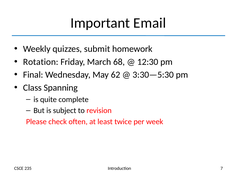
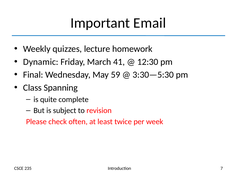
submit: submit -> lecture (97, 49)
Rotation: Rotation -> Dynamic (41, 62)
68: 68 -> 41 (119, 62)
62: 62 -> 59 (116, 75)
